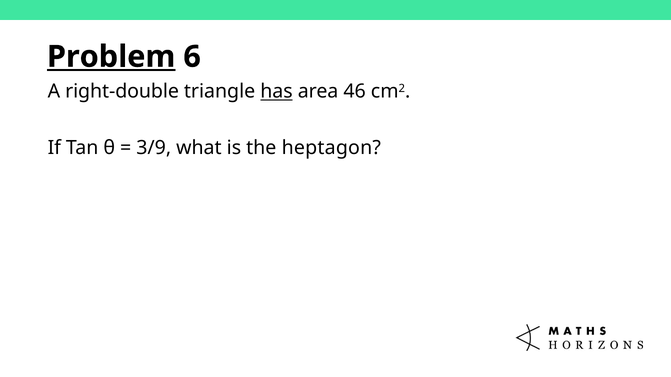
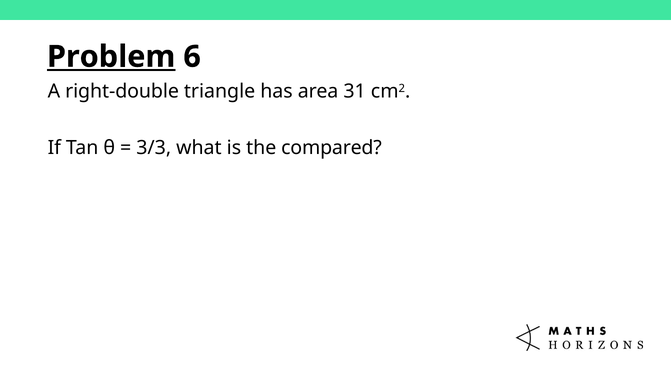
has underline: present -> none (276, 92)
46: 46 -> 31 (355, 92)
3/9: 3/9 -> 3/3 (154, 148)
heptagon: heptagon -> compared (332, 148)
